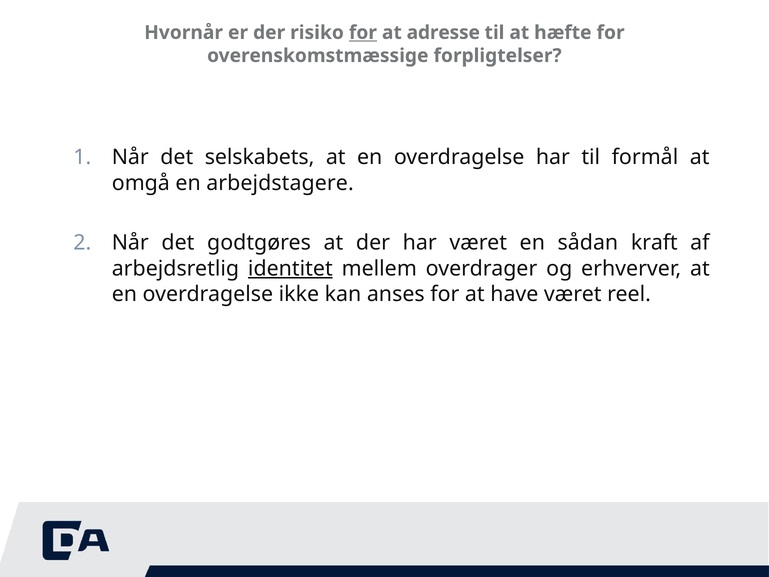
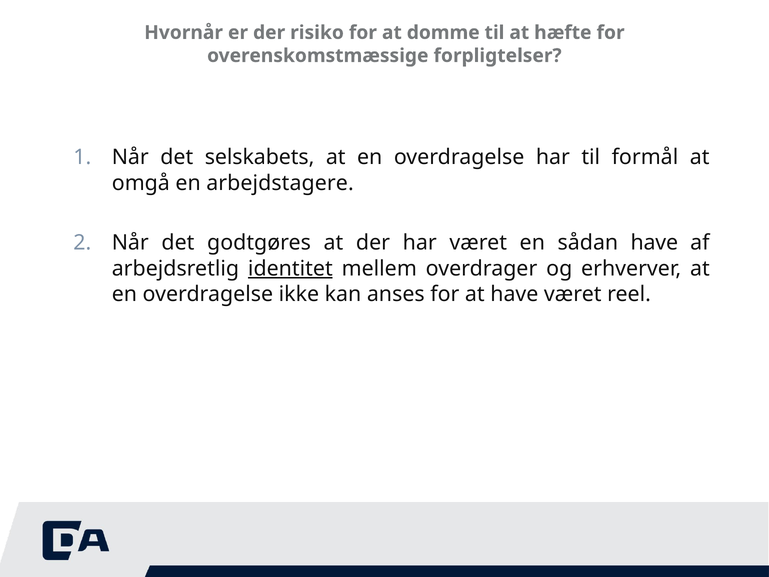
for underline: present -> none (363, 33)
adresse: adresse -> domme (443, 33)
sådan kraft: kraft -> have (654, 243)
